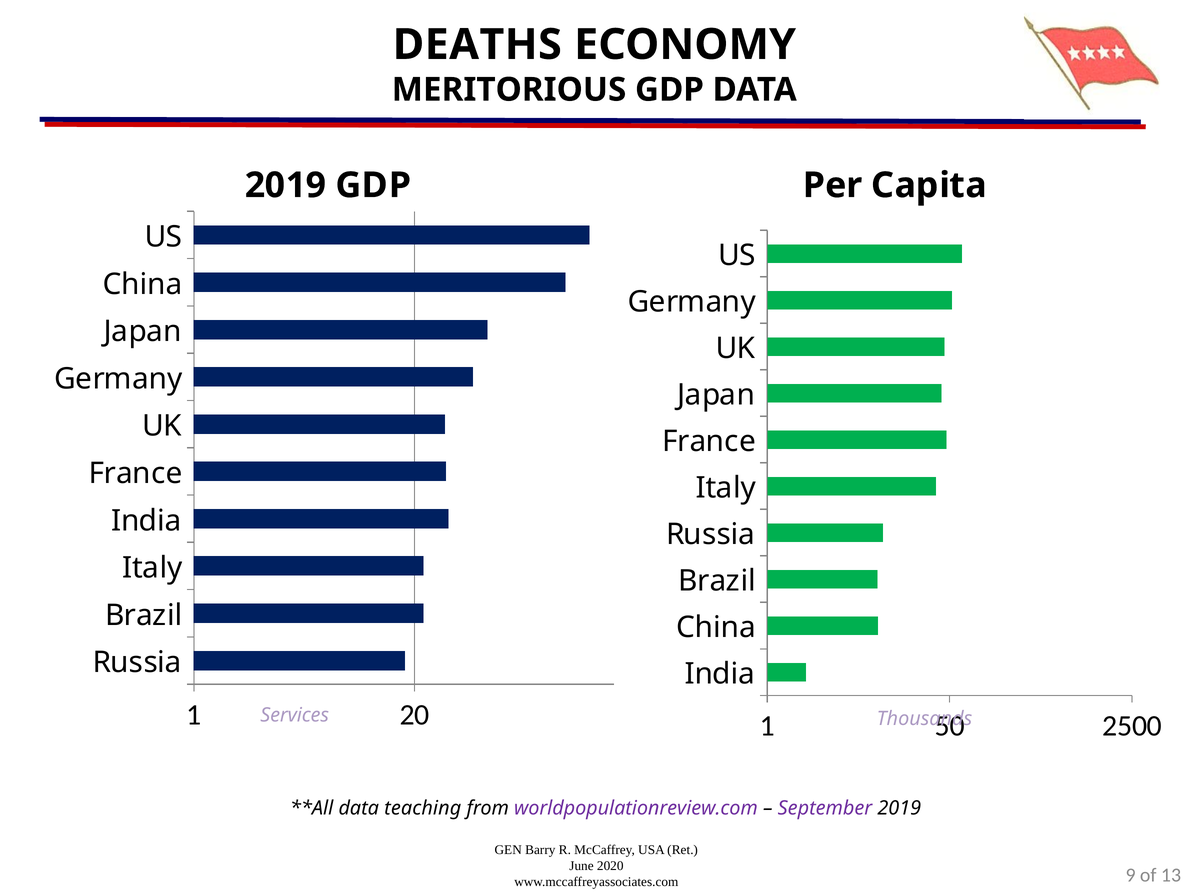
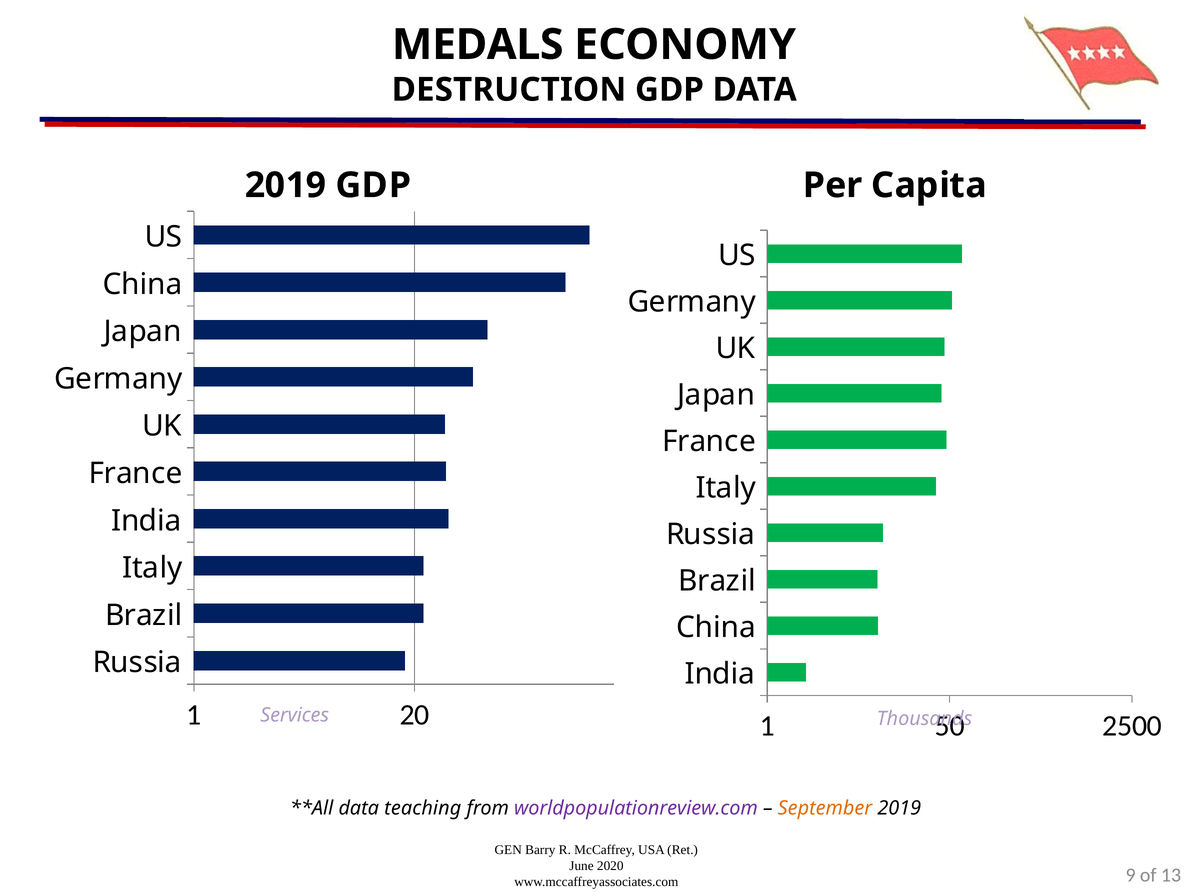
DEATHS: DEATHS -> MEDALS (478, 45)
MERITORIOUS: MERITORIOUS -> DESTRUCTION (509, 90)
September colour: purple -> orange (825, 808)
